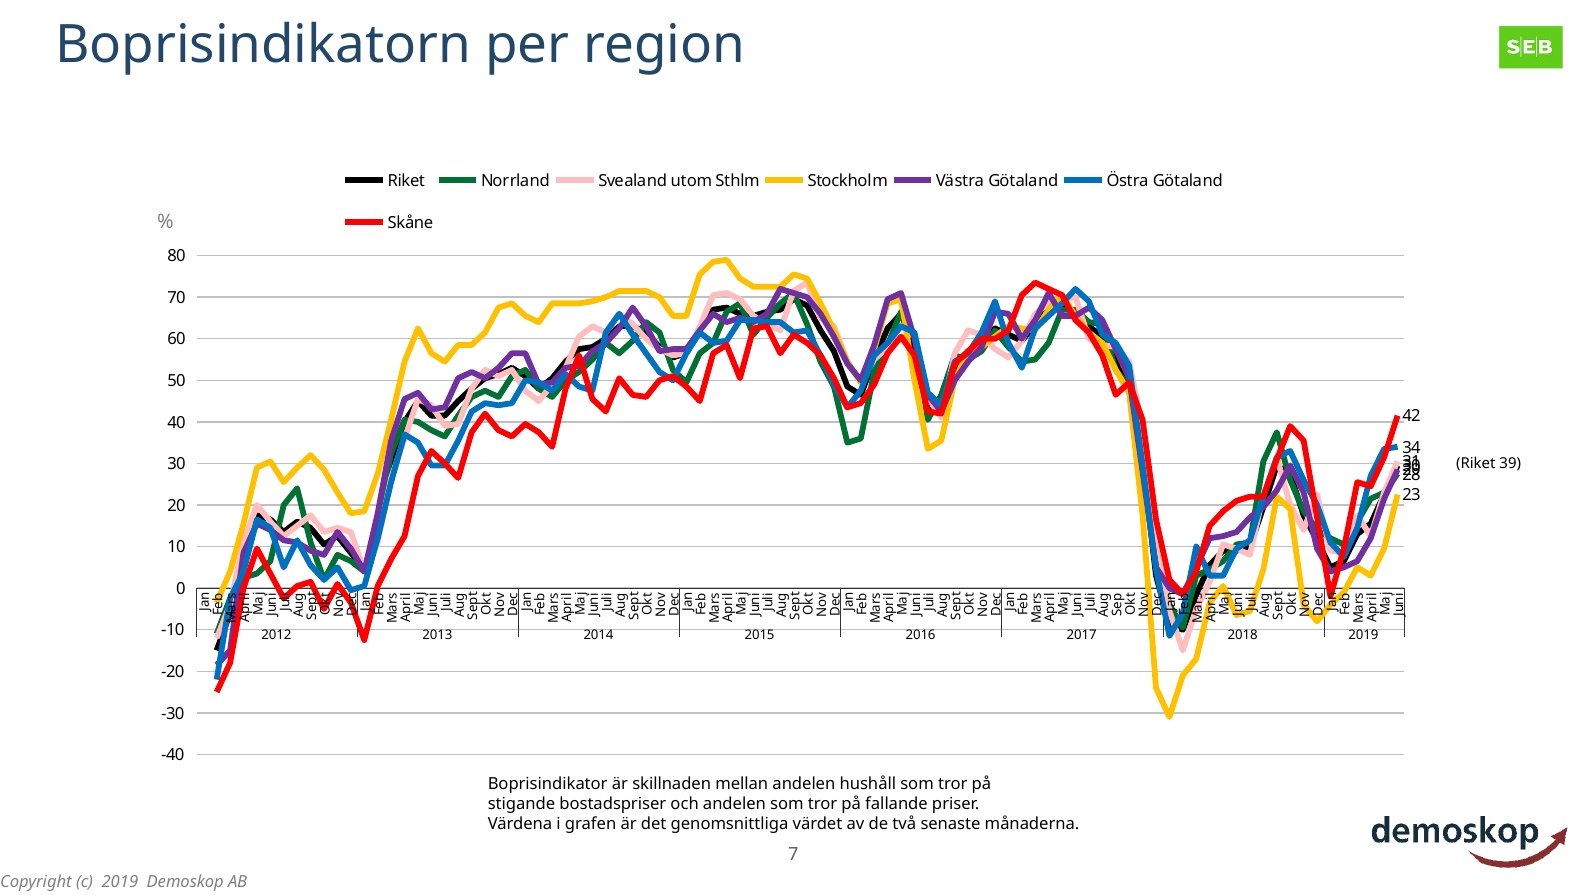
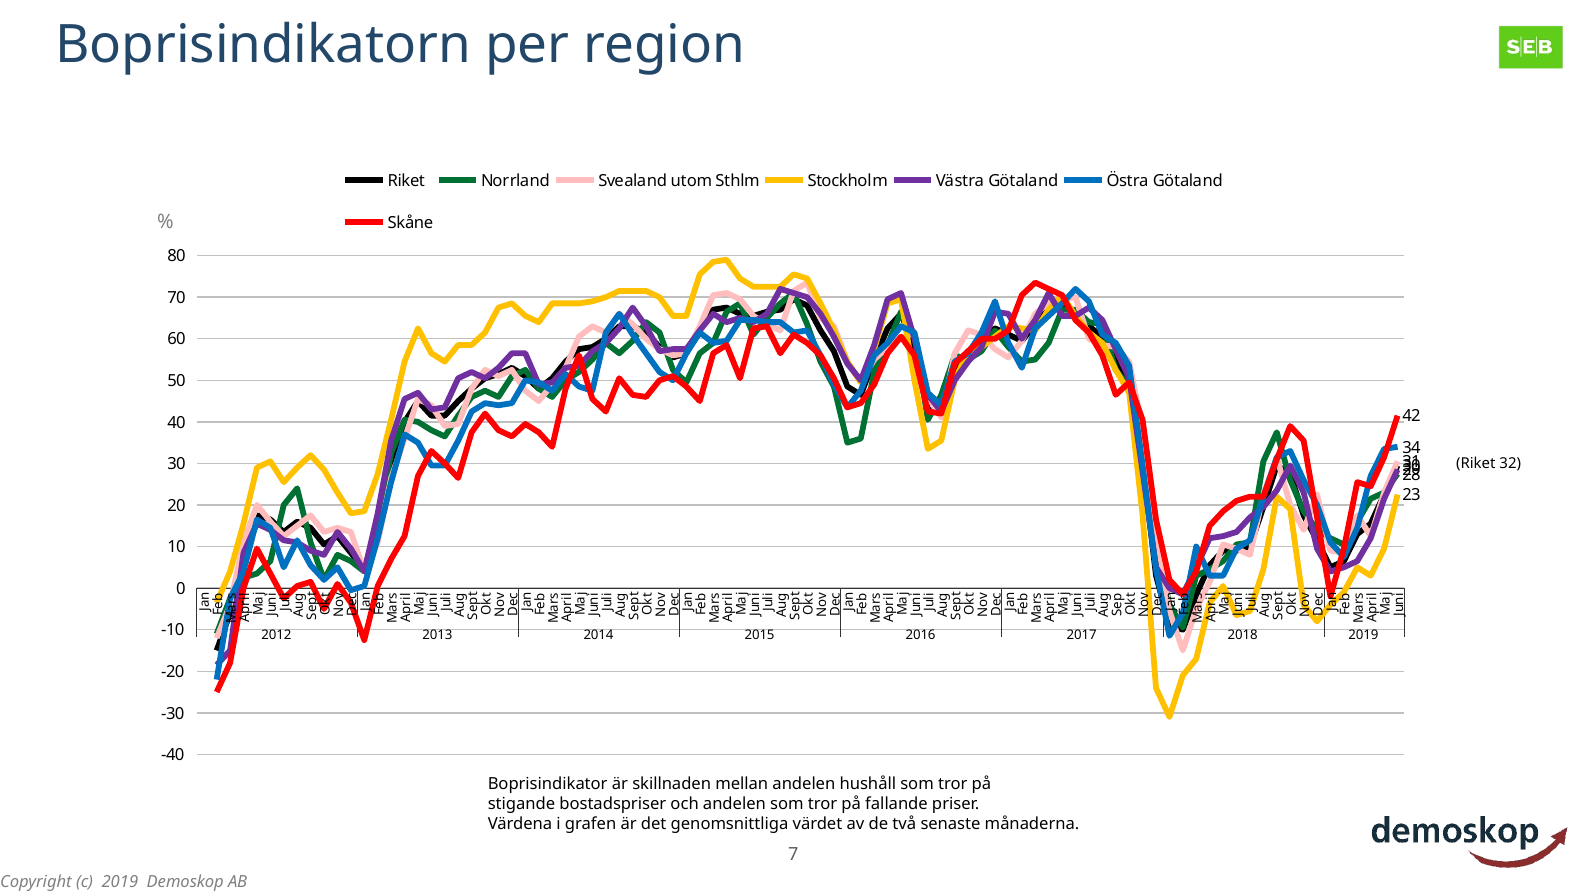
39: 39 -> 32 (1510, 463)
